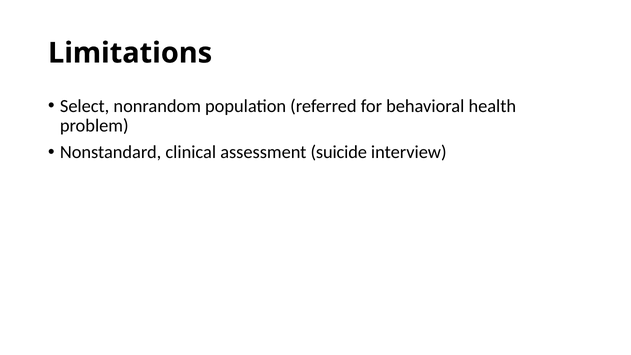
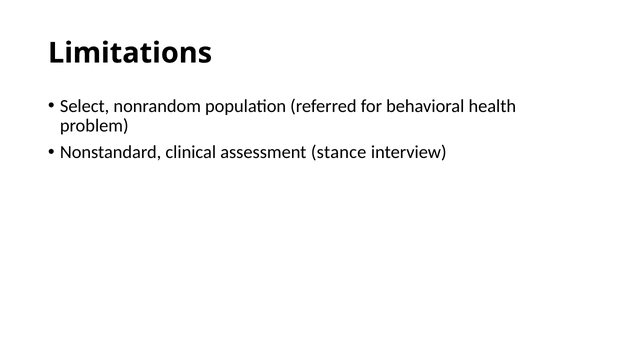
suicide: suicide -> stance (339, 152)
